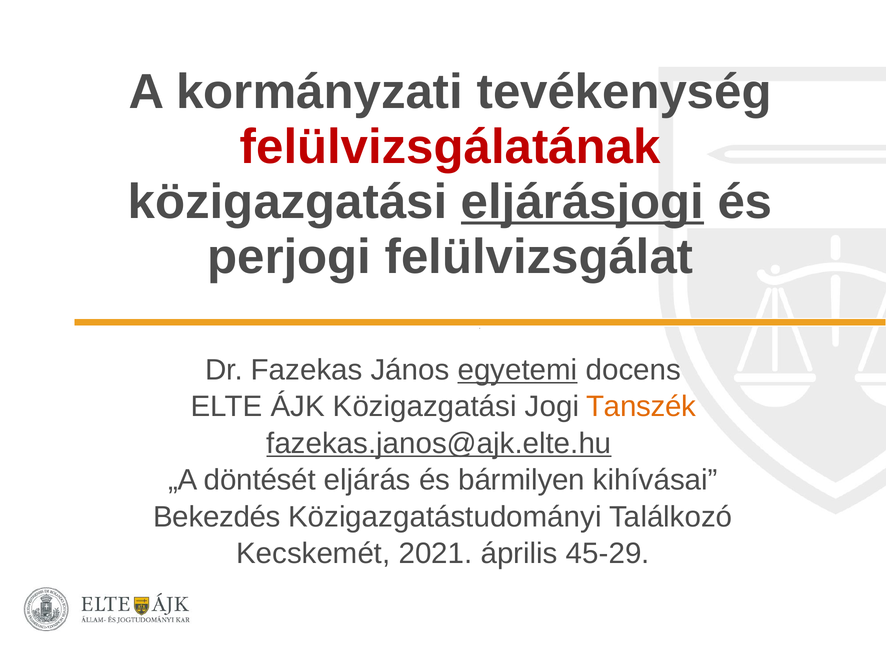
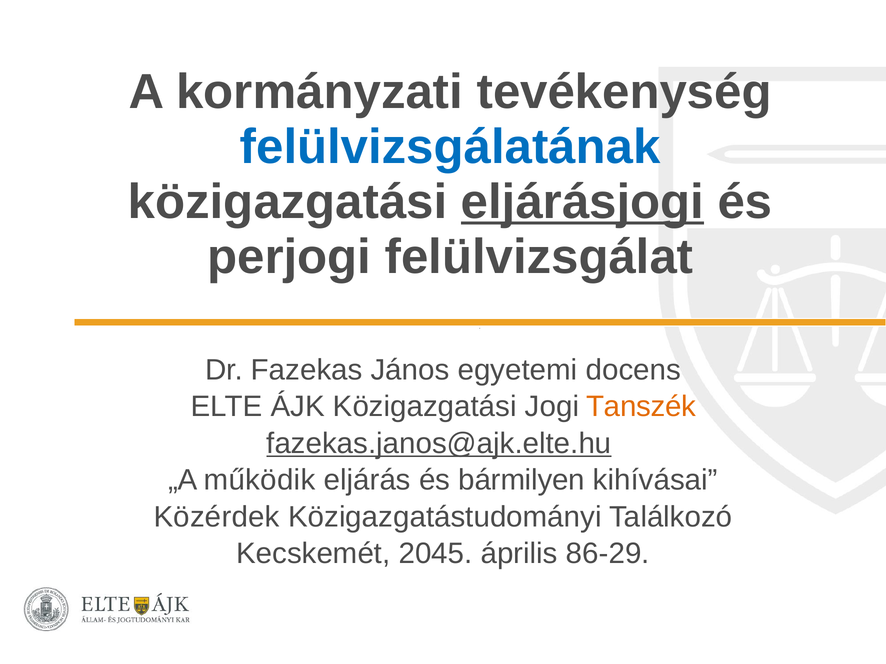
felülvizsgálatának colour: red -> blue (450, 147)
egyetemi underline: present -> none (518, 370)
döntését: döntését -> működik (260, 480)
Bekezdés: Bekezdés -> Közérdek (217, 517)
2021: 2021 -> 2045 (436, 554)
45-29: 45-29 -> 86-29 (608, 554)
